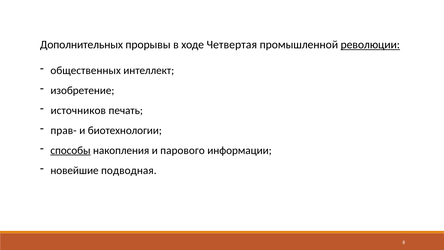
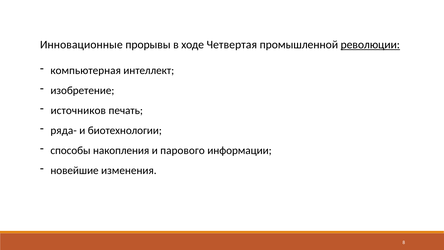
Дополнительных: Дополнительных -> Инновационные (81, 44)
общественных: общественных -> компьютерная (86, 70)
прав-: прав- -> ряда- (64, 130)
способы underline: present -> none (70, 150)
подводная: подводная -> изменения (129, 170)
